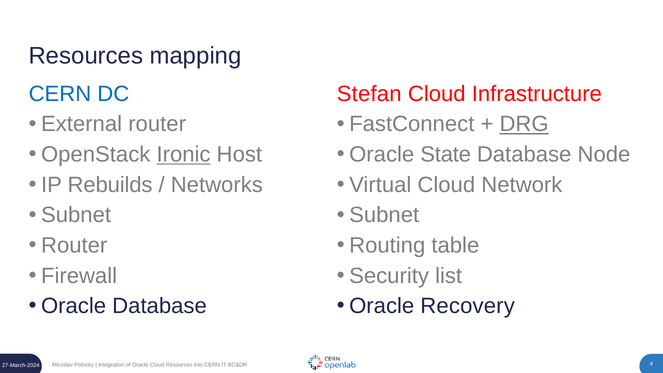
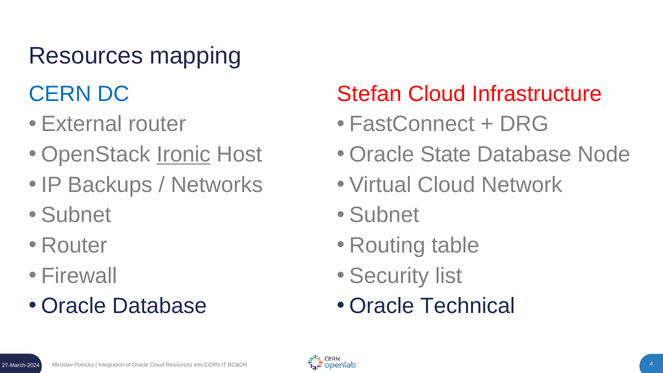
DRG underline: present -> none (524, 124)
Rebuilds: Rebuilds -> Backups (110, 185)
Recovery: Recovery -> Technical (468, 306)
